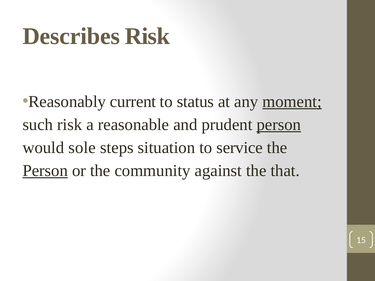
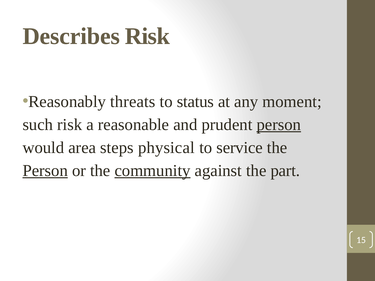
current: current -> threats (133, 102)
moment underline: present -> none (292, 102)
sole: sole -> area (82, 148)
situation: situation -> physical (166, 148)
community underline: none -> present (153, 171)
that: that -> part (285, 171)
